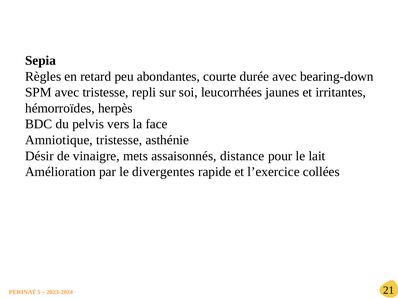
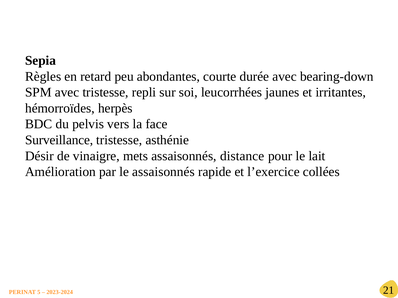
Amniotique: Amniotique -> Surveillance (59, 140)
le divergentes: divergentes -> assaisonnés (163, 172)
